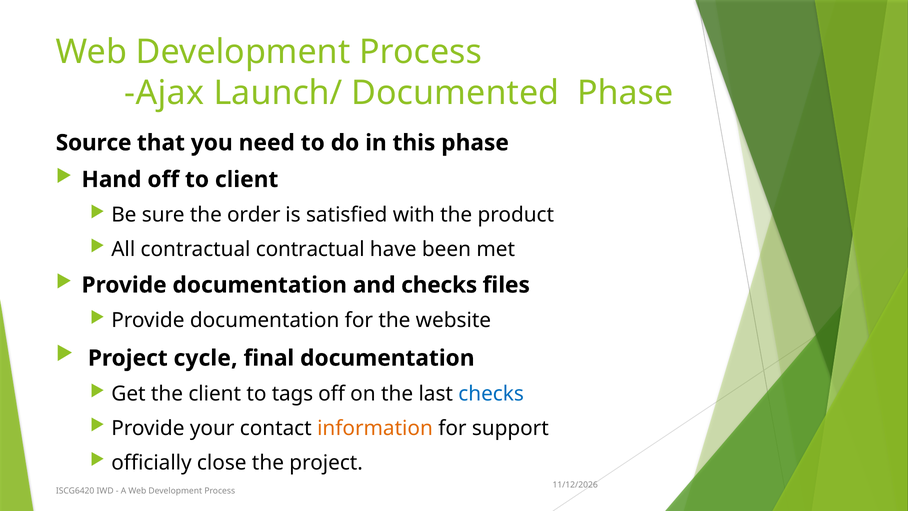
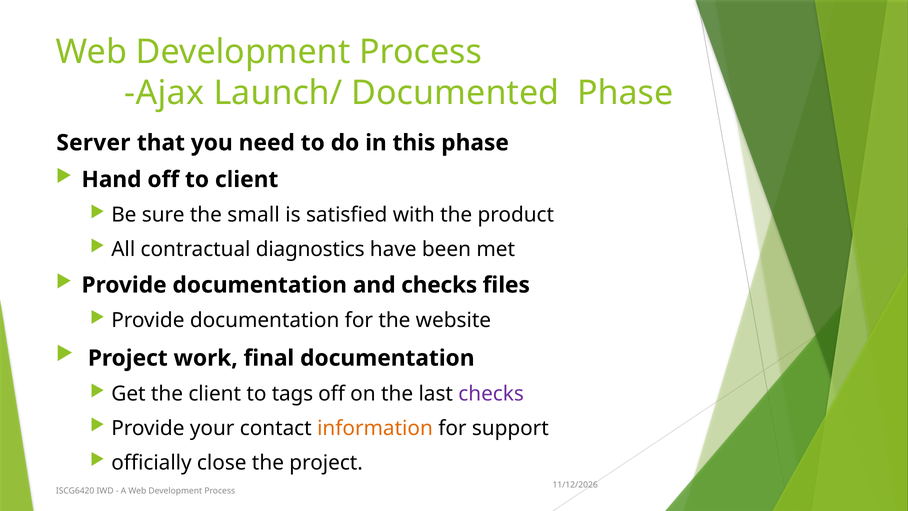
Source: Source -> Server (93, 143)
order: order -> small (254, 215)
contractual contractual: contractual -> diagnostics (310, 249)
cycle: cycle -> work (206, 358)
checks colour: blue -> purple (491, 394)
